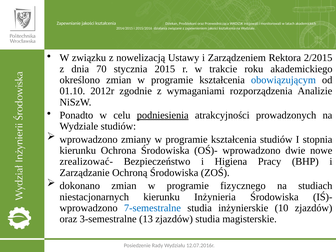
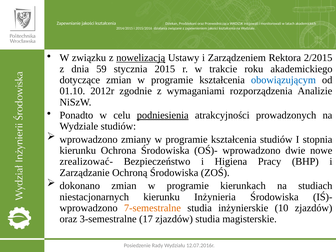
nowelizacją underline: none -> present (141, 58)
70: 70 -> 59 (101, 69)
określono: określono -> dotyczące (80, 80)
fizycznego: fizycznego -> kierunkach (243, 186)
7-semestralne colour: blue -> orange (152, 208)
13: 13 -> 17 (146, 219)
